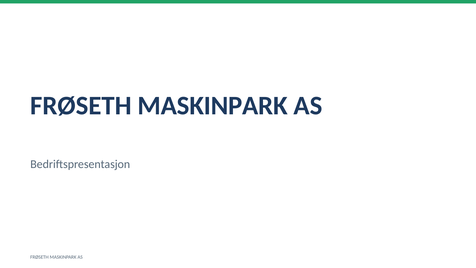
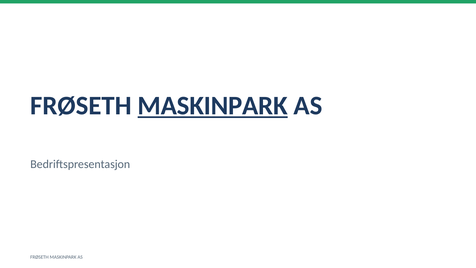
MASKINPARK underline: none -> present (213, 106)
